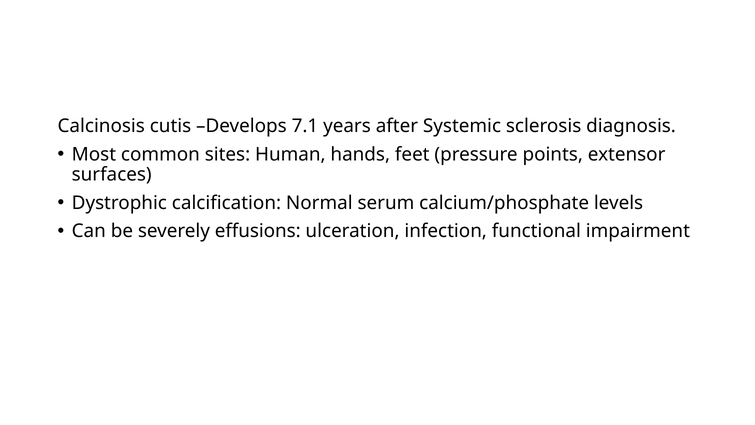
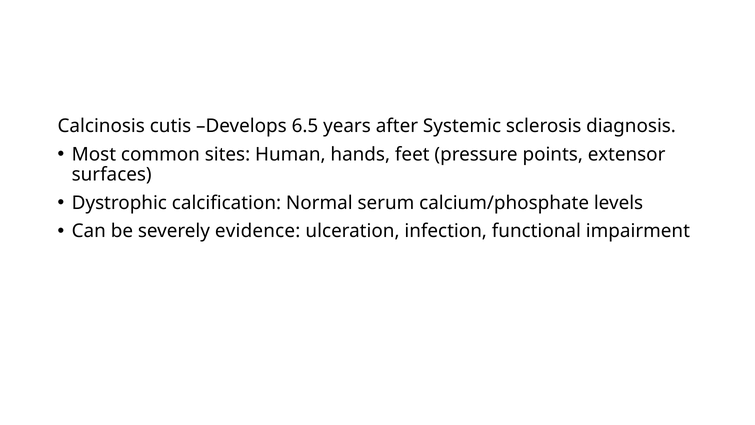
7.1: 7.1 -> 6.5 (305, 126)
effusions: effusions -> evidence (258, 231)
